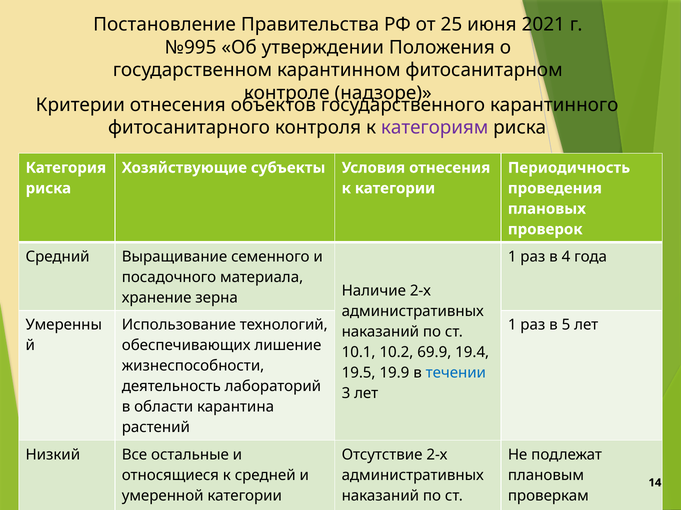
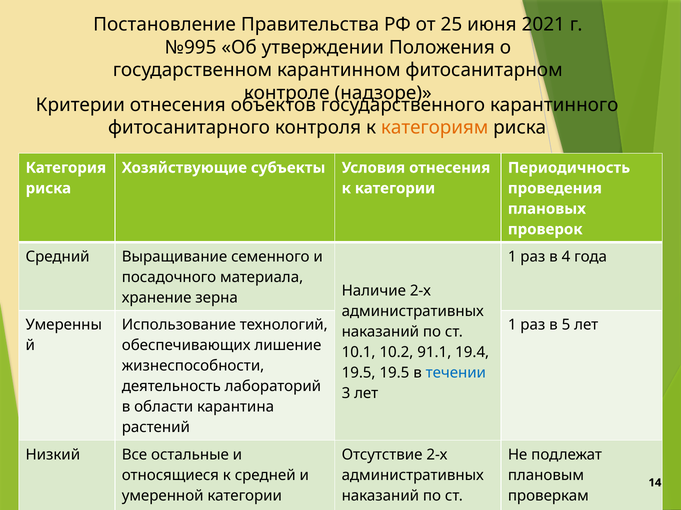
категориям colour: purple -> orange (435, 128)
69.9: 69.9 -> 91.1 (434, 353)
19.5 19.9: 19.9 -> 19.5 (394, 373)
